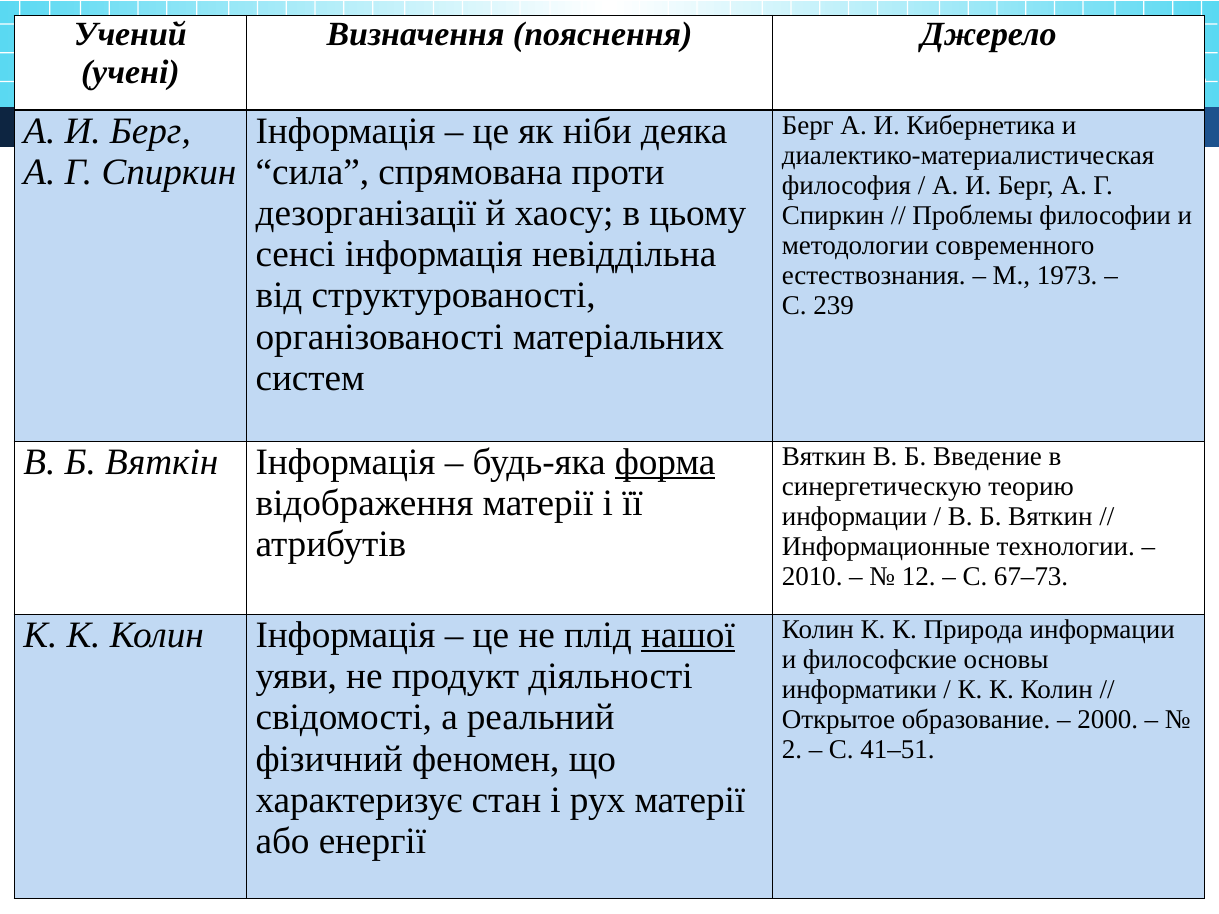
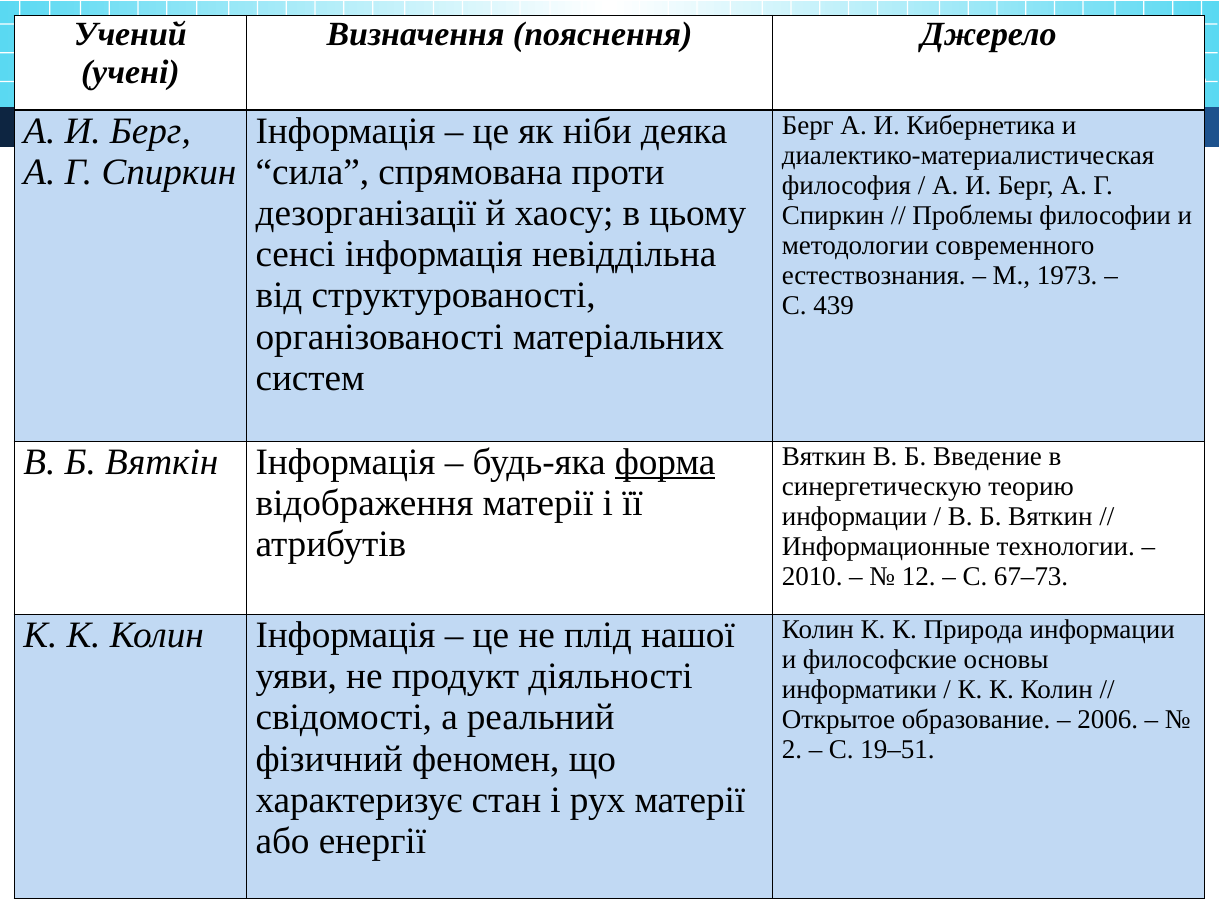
239: 239 -> 439 (834, 306)
нашої underline: present -> none (688, 635)
2000: 2000 -> 2006 (1108, 720)
41–51: 41–51 -> 19–51 (898, 750)
